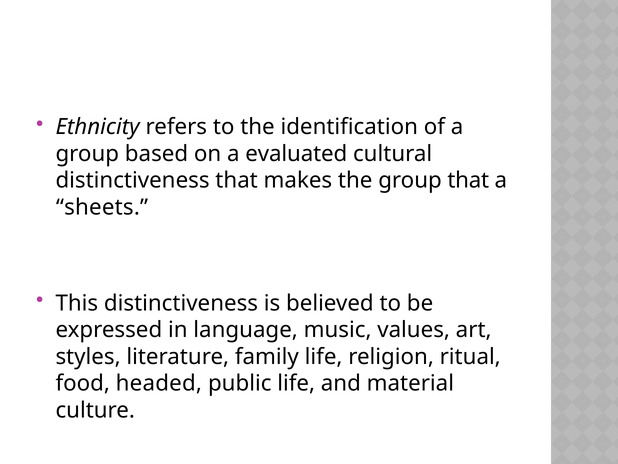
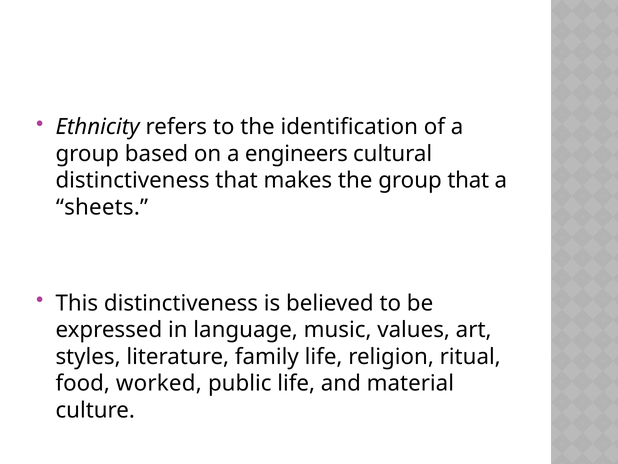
evaluated: evaluated -> engineers (296, 154)
headed: headed -> worked (159, 383)
